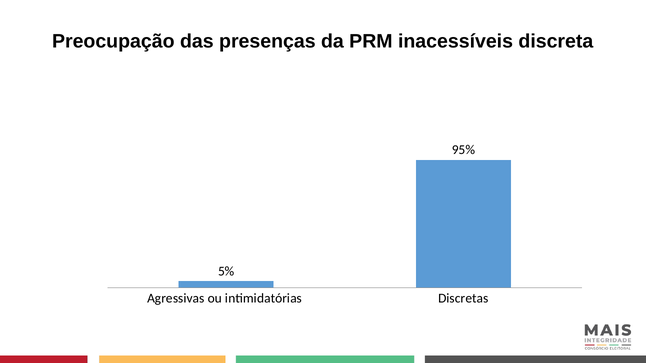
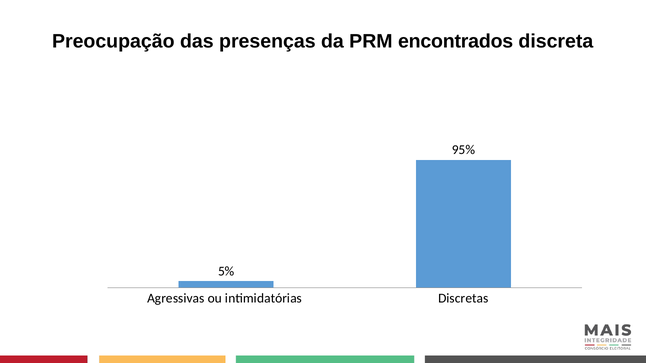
inacessíveis: inacessíveis -> encontrados (456, 41)
